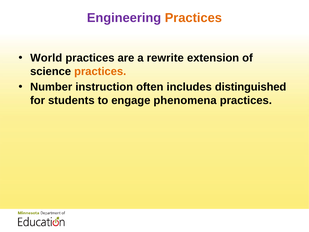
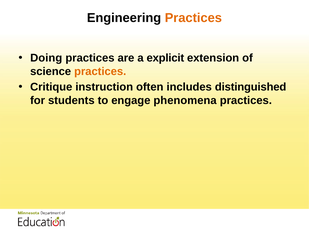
Engineering colour: purple -> black (124, 18)
World: World -> Doing (46, 58)
rewrite: rewrite -> explicit (165, 58)
Number: Number -> Critique (51, 87)
